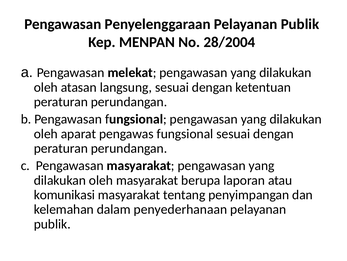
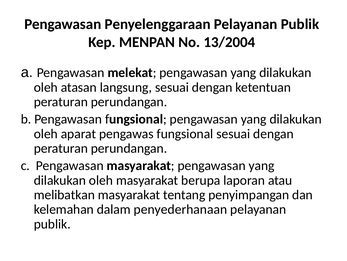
28/2004: 28/2004 -> 13/2004 (229, 42)
komunikasi: komunikasi -> melibatkan (64, 194)
